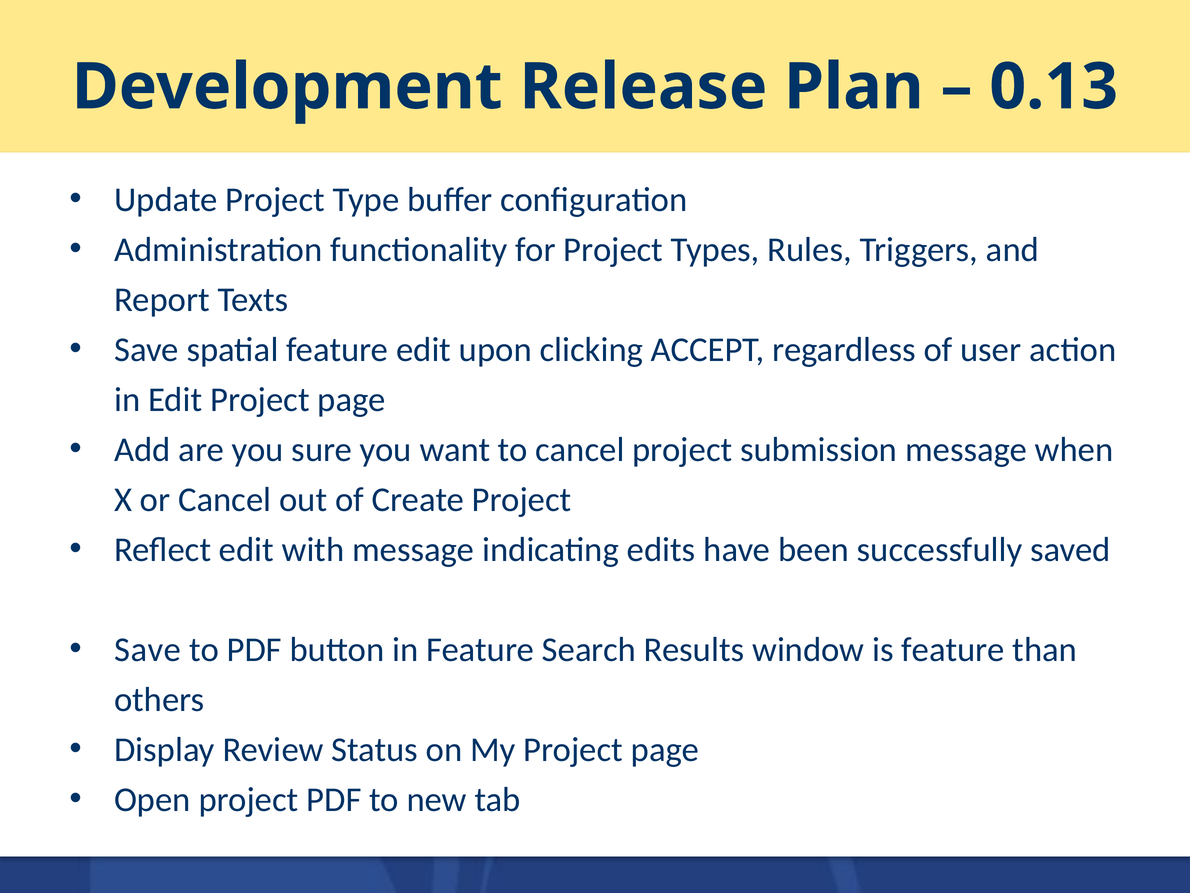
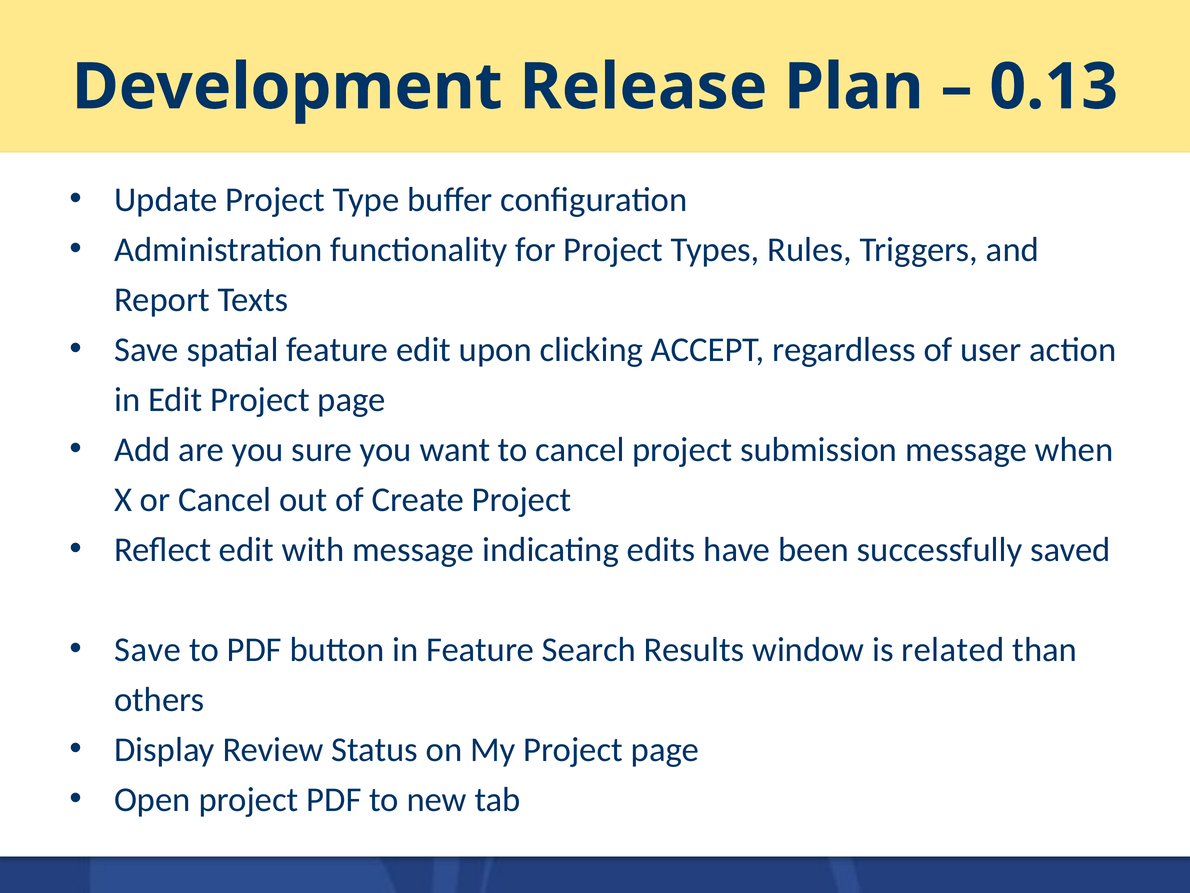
is feature: feature -> related (953, 649)
